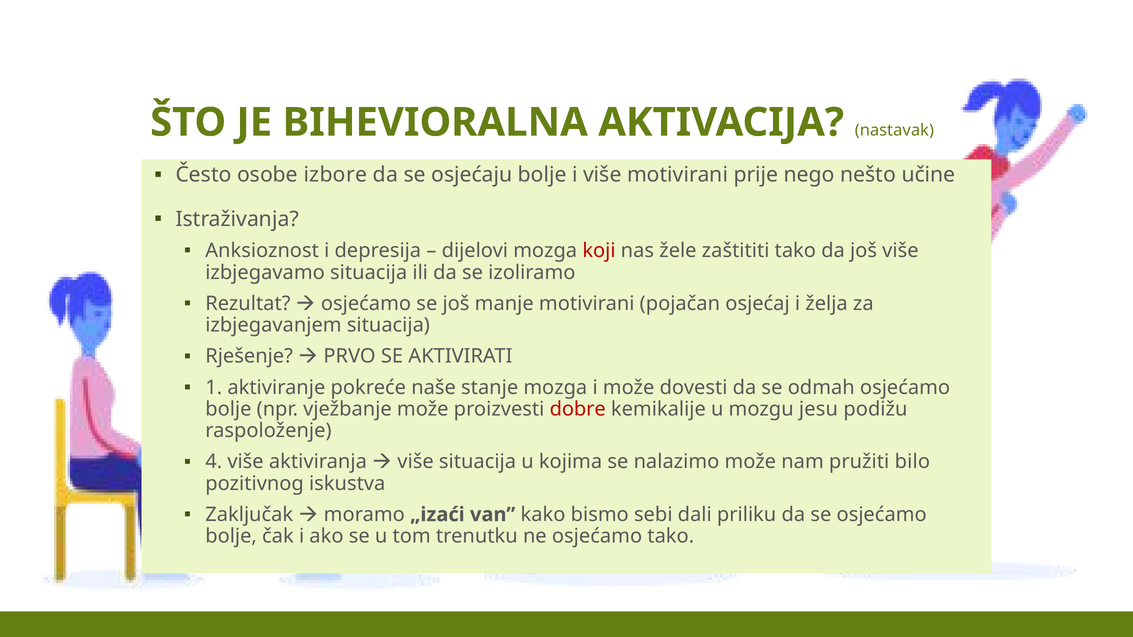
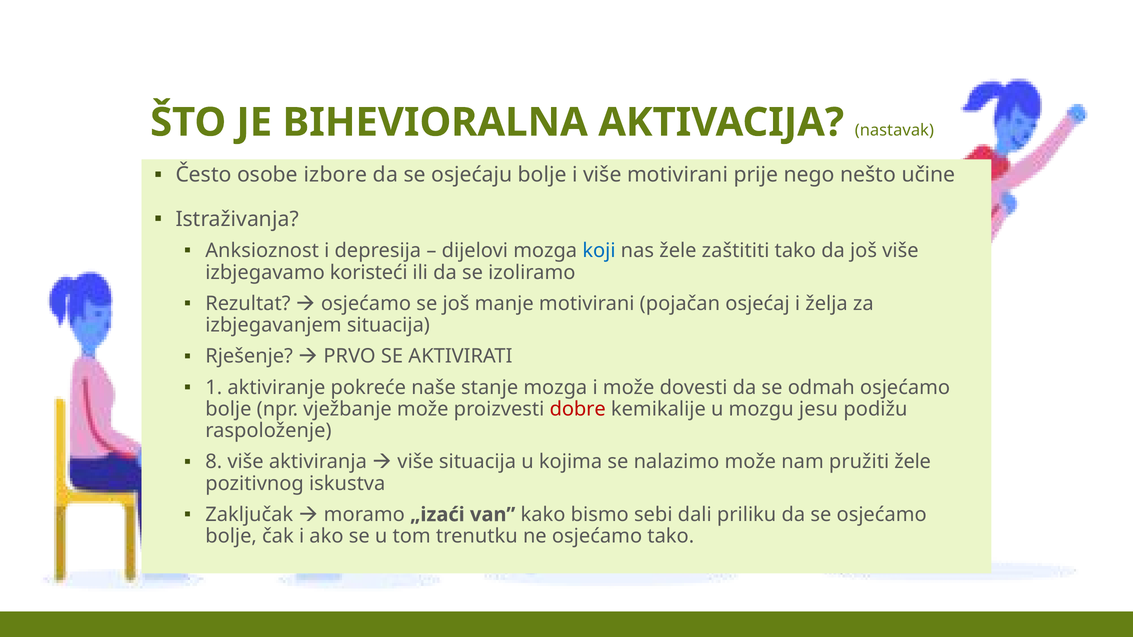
koji colour: red -> blue (599, 251)
izbjegavamo situacija: situacija -> koristeći (369, 273)
4: 4 -> 8 (214, 462)
pružiti bilo: bilo -> žele (913, 462)
